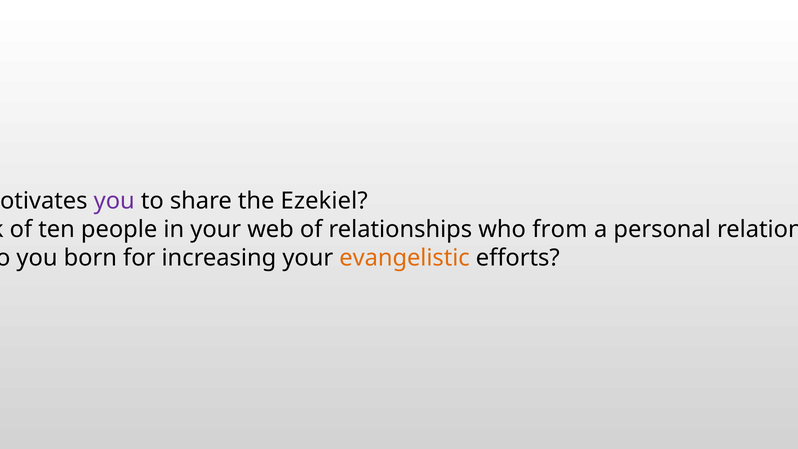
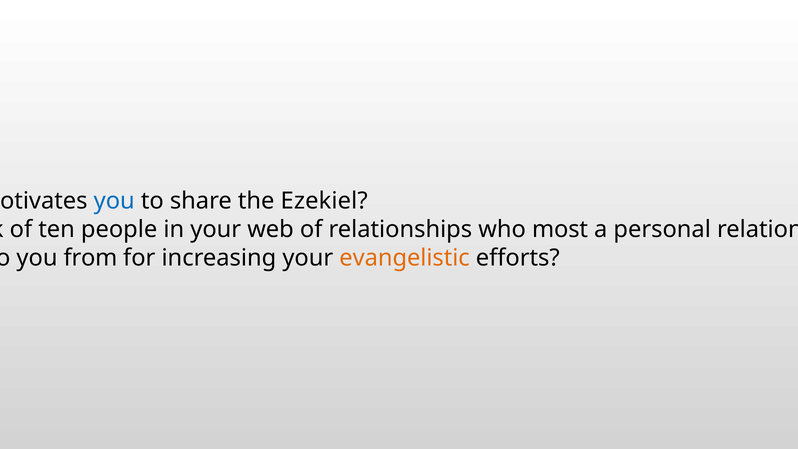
you colour: purple -> blue (114, 201)
who from: from -> most (560, 229)
born: born -> from (90, 258)
